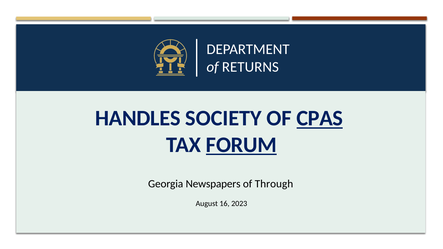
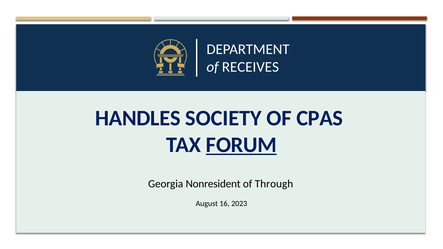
RETURNS: RETURNS -> RECEIVES (250, 67)
CPAS underline: present -> none (320, 118)
Newspapers: Newspapers -> Nonresident (213, 184)
